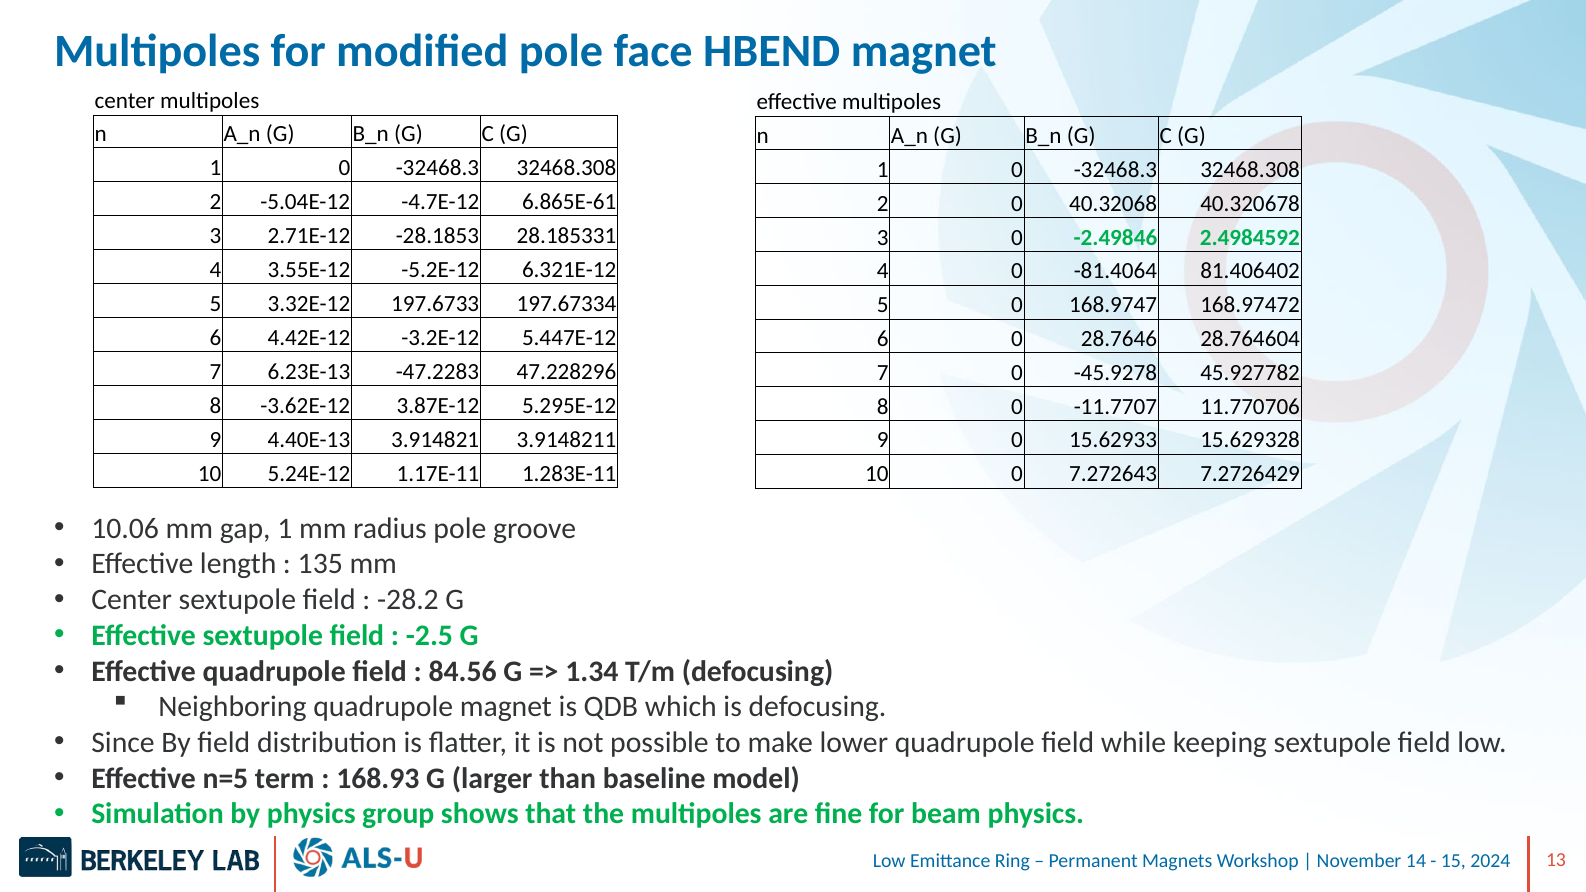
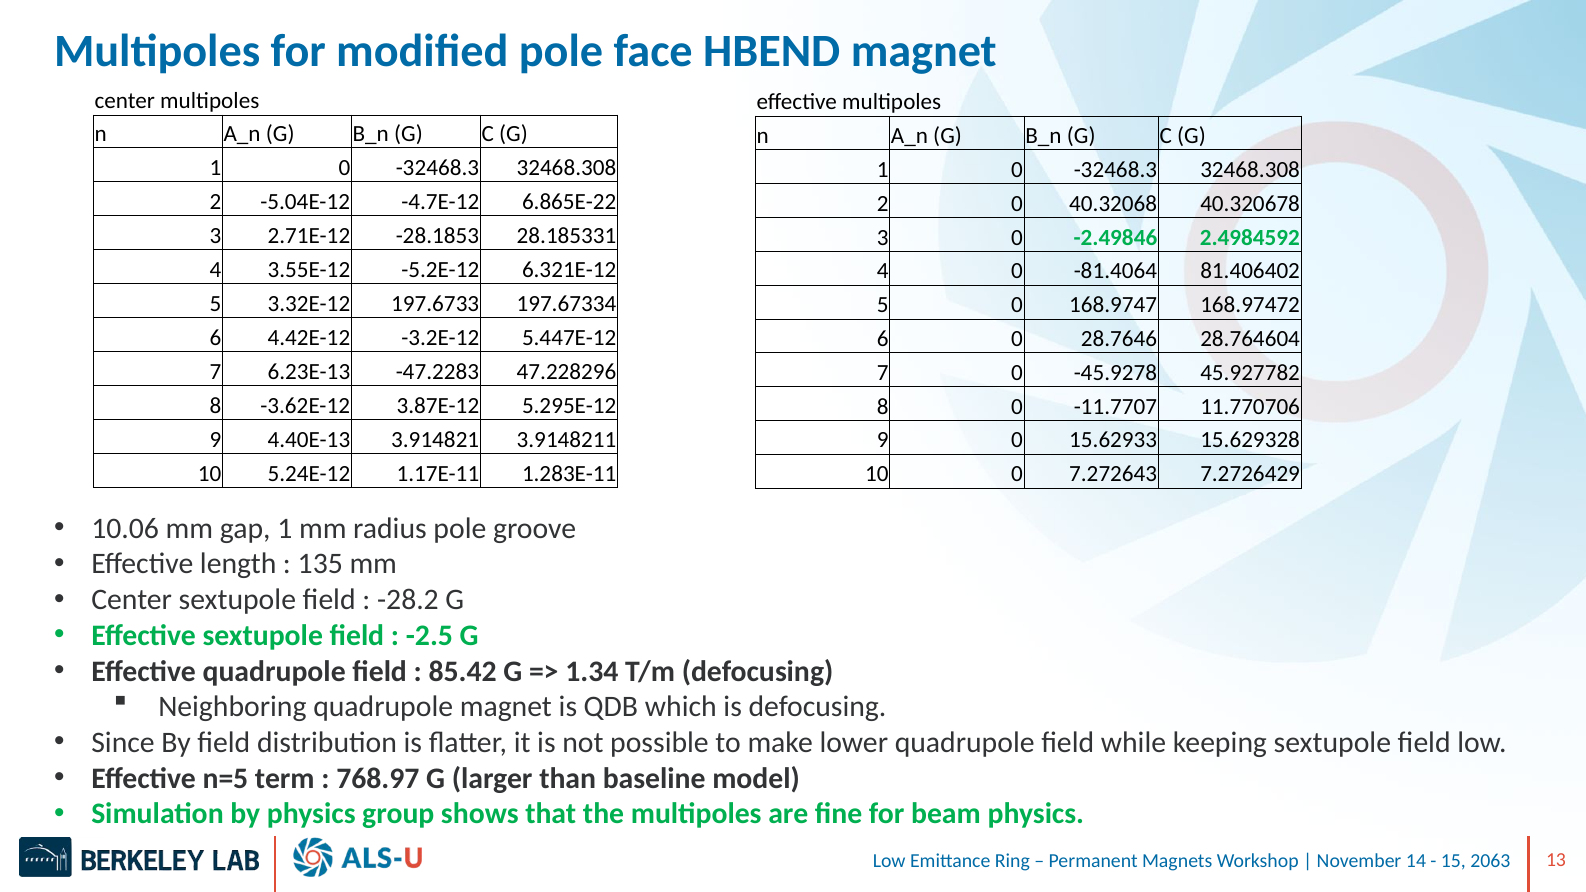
6.865E-61: 6.865E-61 -> 6.865E-22 (569, 202)
84.56: 84.56 -> 85.42 (463, 671)
168.93: 168.93 -> 768.97 (378, 778)
2024: 2024 -> 2063 (1490, 861)
